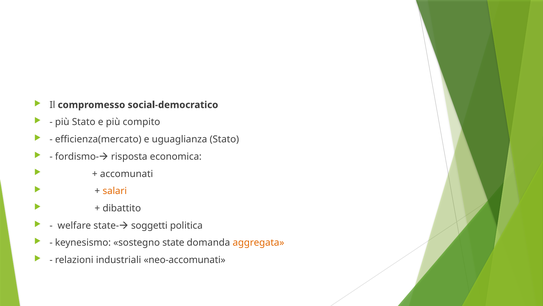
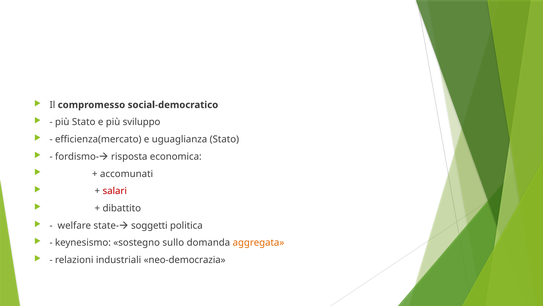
compito: compito -> sviluppo (142, 122)
salari colour: orange -> red (115, 191)
state: state -> sullo (173, 242)
neo-accomunati: neo-accomunati -> neo-democrazia (185, 260)
